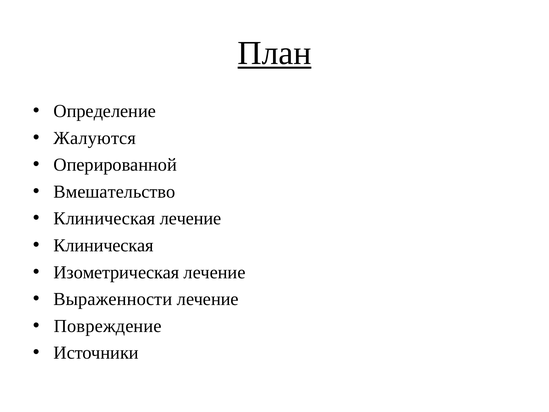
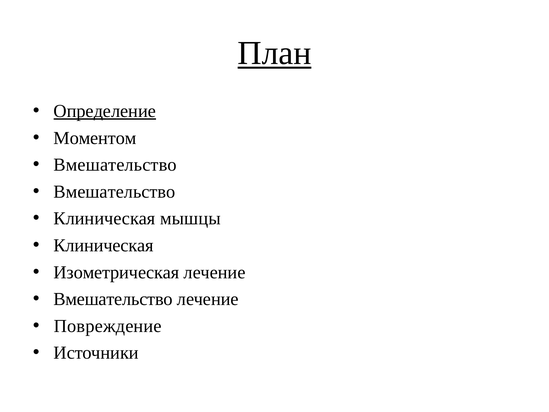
Определение underline: none -> present (105, 111)
Жалуются: Жалуются -> Моментом (95, 138)
Оперированной: Оперированной -> Вмешательство (115, 165)
Клиническая лечение: лечение -> мышцы (190, 218)
Выраженности: Выраженности -> Вмешательство (113, 299)
